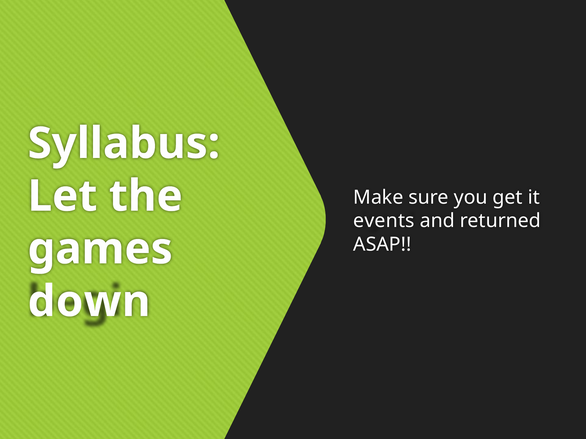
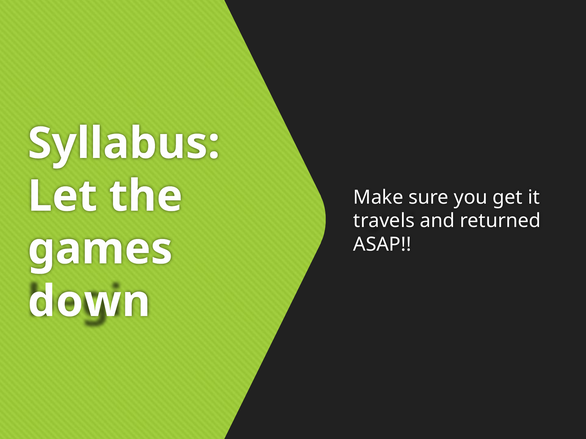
events: events -> travels (384, 221)
